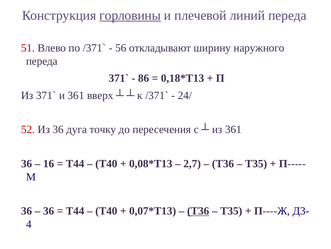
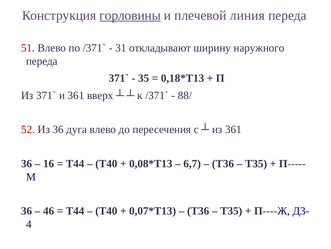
линий: линий -> линия (247, 15)
56: 56 -> 31 (121, 48)
86: 86 -> 35 (144, 78)
24/: 24/ -> 88/ (185, 95)
дуга точку: точку -> влево (103, 129)
2,7: 2,7 -> 6,7 (192, 163)
36: 36 -> 46 (49, 210)
Т36 underline: present -> none (198, 210)
